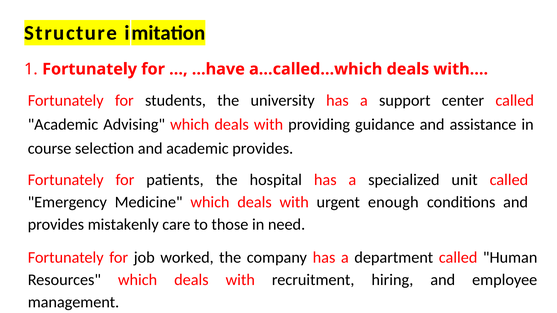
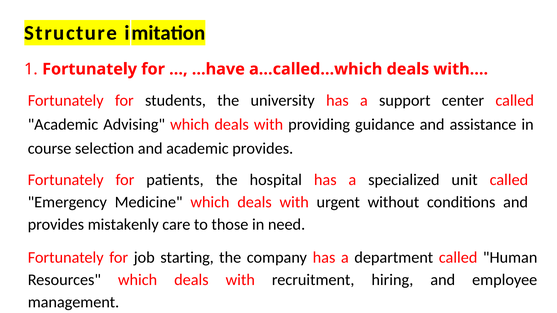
enough: enough -> without (393, 202)
worked: worked -> starting (187, 258)
